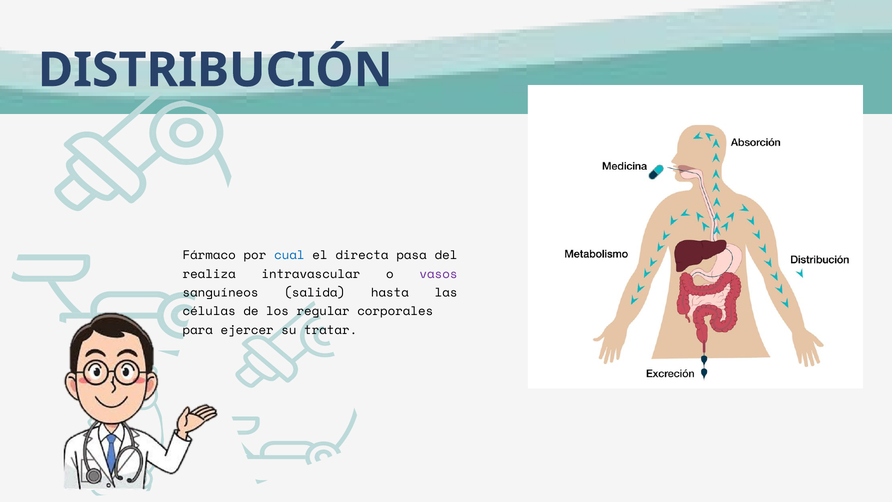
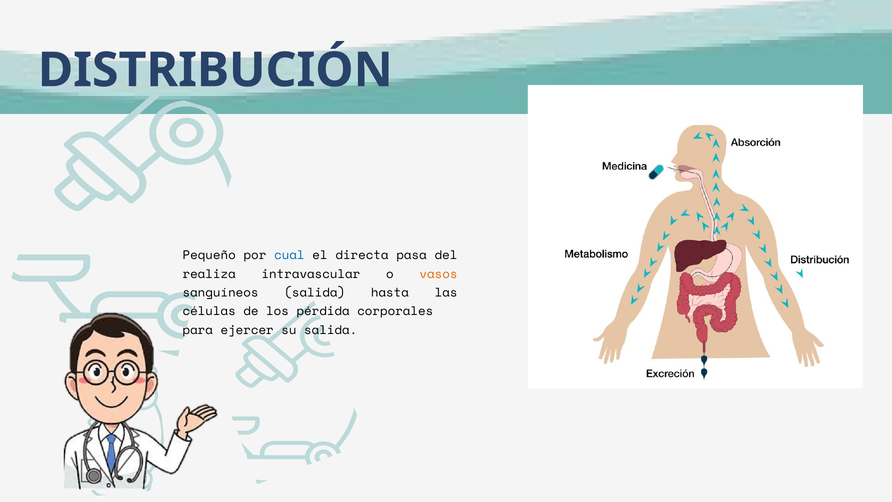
Fármaco: Fármaco -> Pequeño (209, 255)
vasos colour: purple -> orange (438, 274)
regular: regular -> pérdida (323, 311)
su tratar: tratar -> salida (331, 330)
